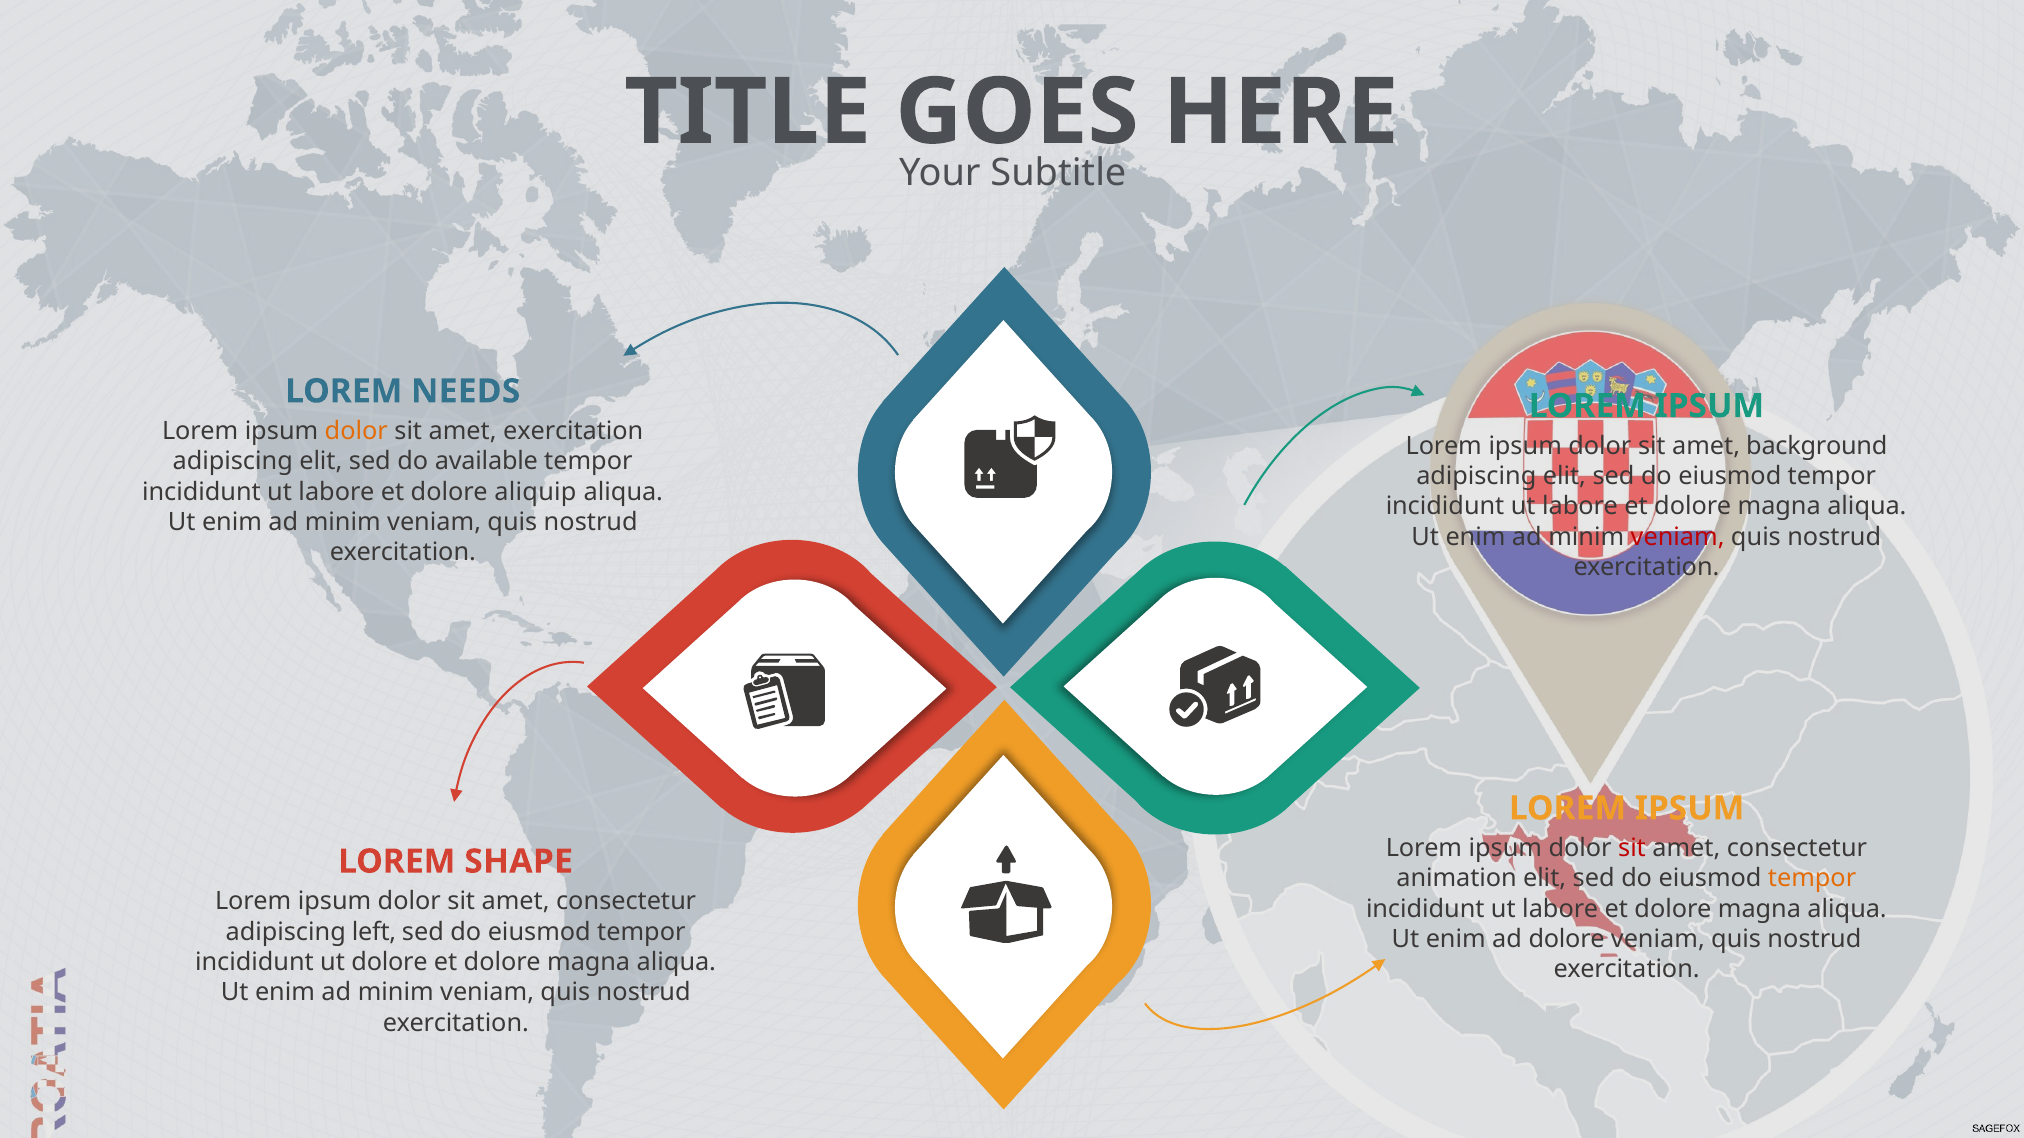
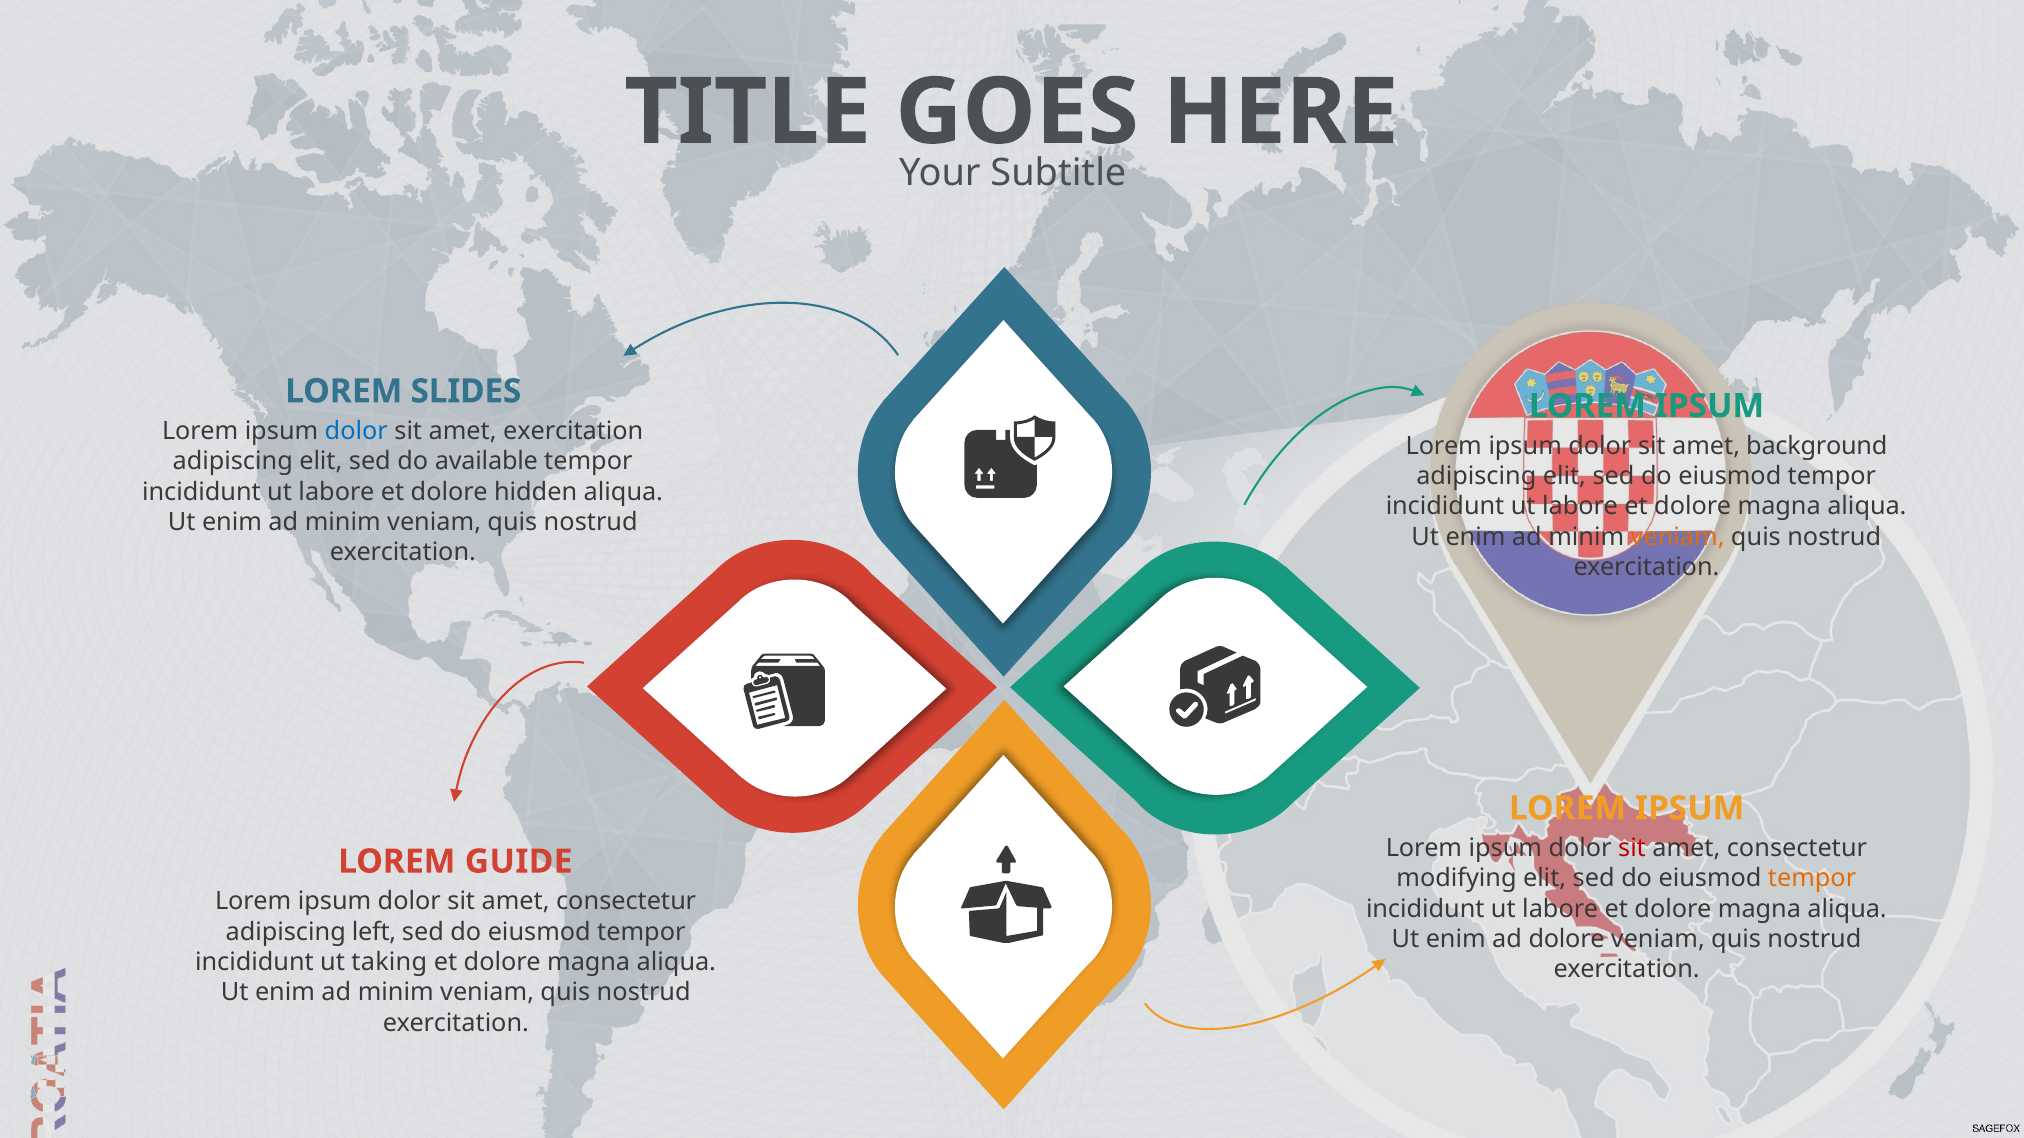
NEEDS: NEEDS -> SLIDES (466, 391)
dolor colour: orange -> blue (356, 431)
aliquip: aliquip -> hidden (536, 492)
veniam colour: red -> orange (1678, 537)
SHAPE: SHAPE -> GUIDE (519, 862)
animation: animation -> modifying (1457, 879)
ut dolore: dolore -> taking (389, 962)
